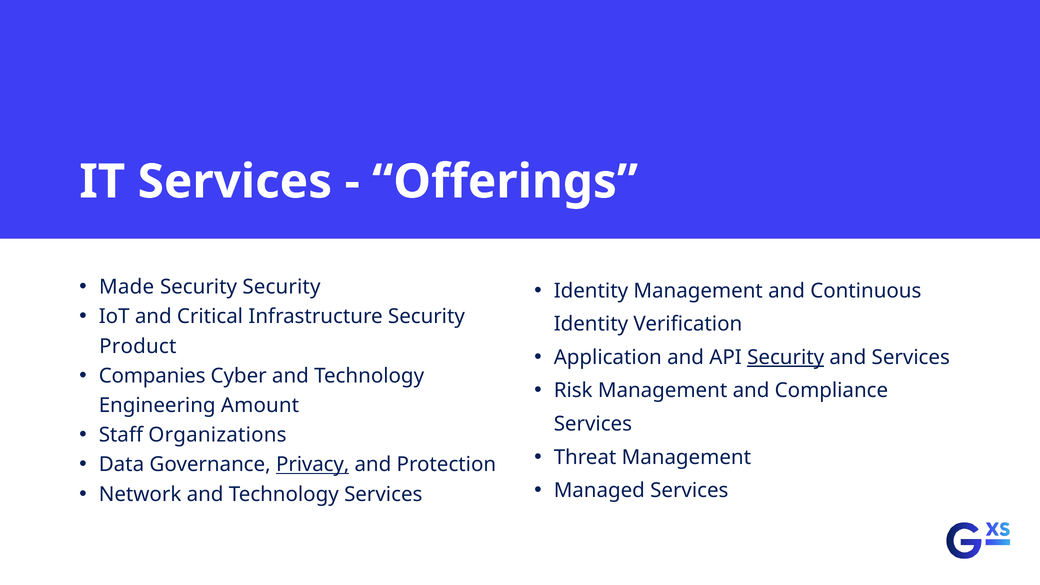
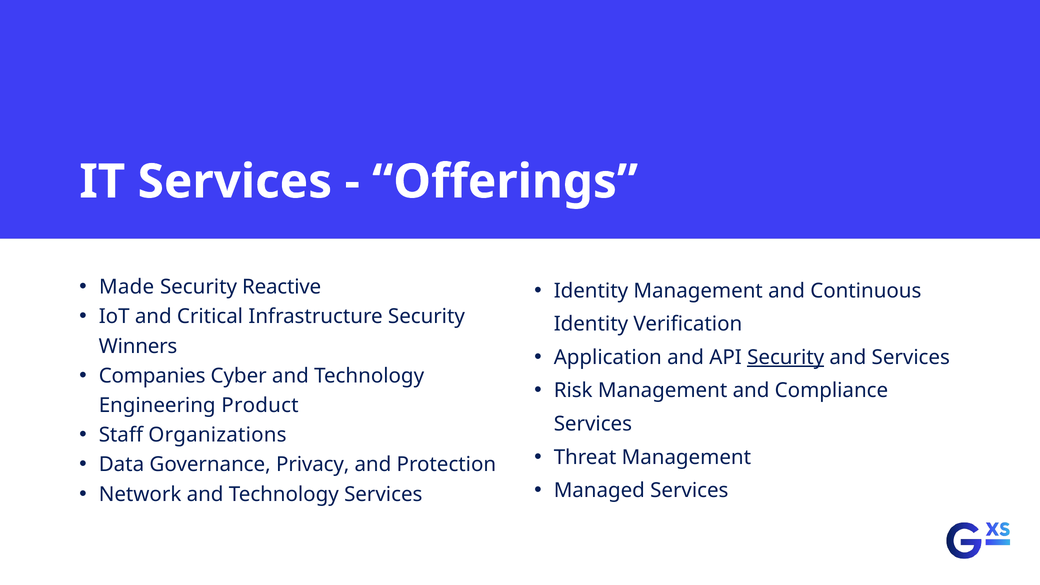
Security Security: Security -> Reactive (282, 287)
Product: Product -> Winners (138, 346)
Amount: Amount -> Product (260, 405)
Privacy underline: present -> none (313, 465)
